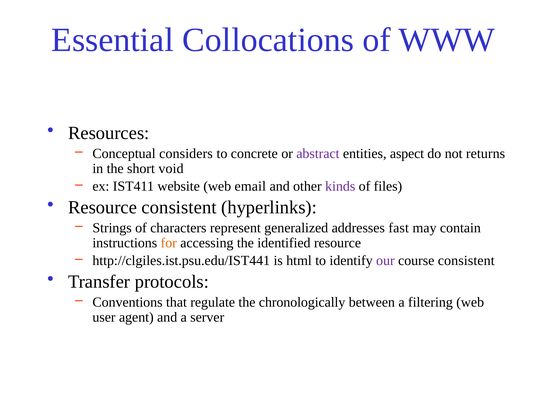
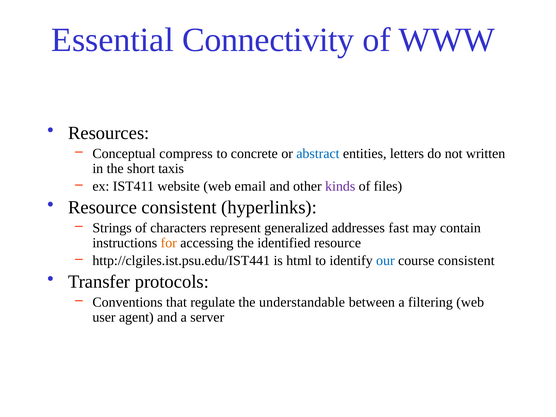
Collocations: Collocations -> Connectivity (268, 40)
considers: considers -> compress (186, 153)
abstract colour: purple -> blue (318, 153)
aspect: aspect -> letters (407, 153)
returns: returns -> written (486, 153)
void: void -> taxis (171, 168)
our colour: purple -> blue (385, 261)
chronologically: chronologically -> understandable (302, 302)
